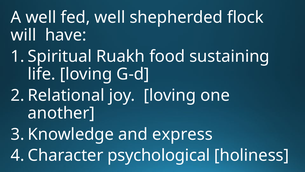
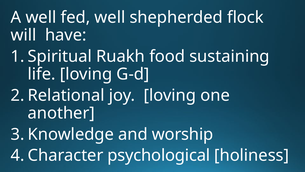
express: express -> worship (183, 134)
